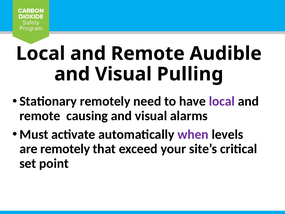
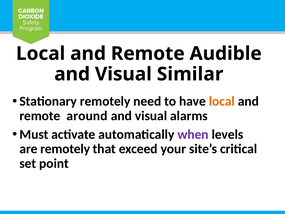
Pulling: Pulling -> Similar (190, 74)
local colour: purple -> orange (222, 101)
causing: causing -> around (87, 116)
